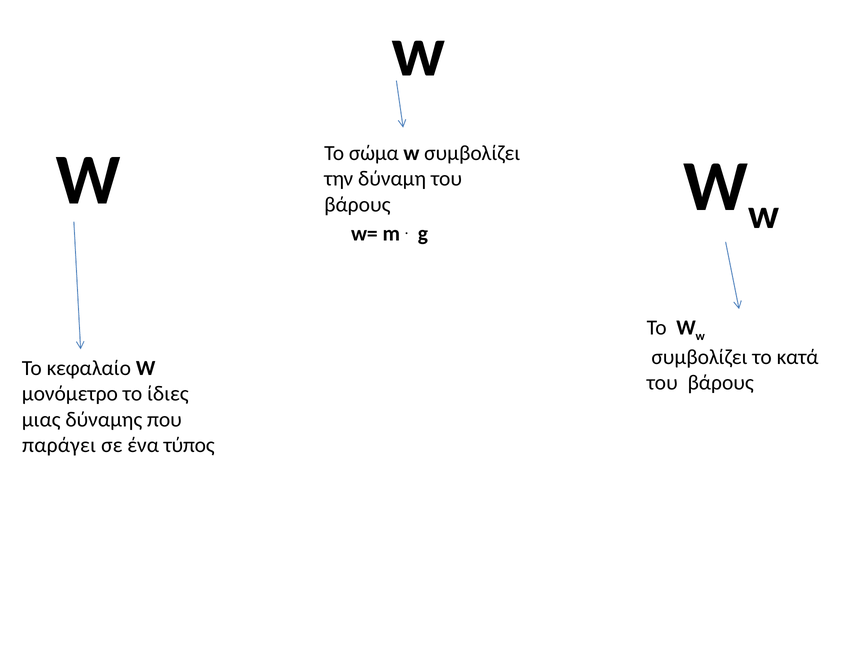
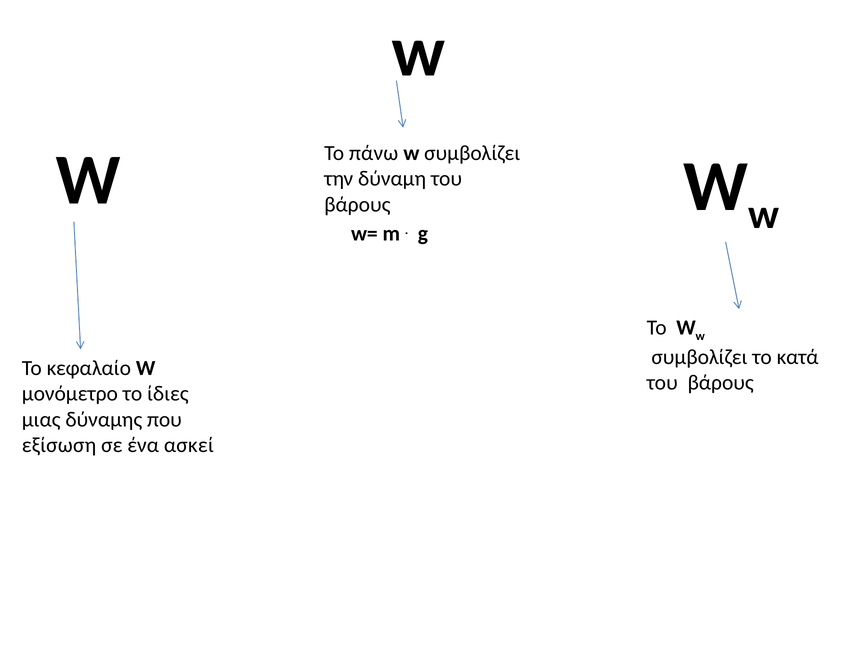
σώμα: σώμα -> πάνω (374, 153)
παράγει: παράγει -> εξίσωση (59, 445)
τύπος: τύπος -> ασκεί (189, 445)
